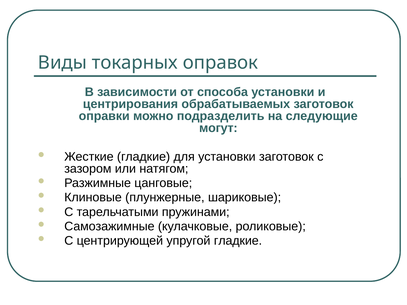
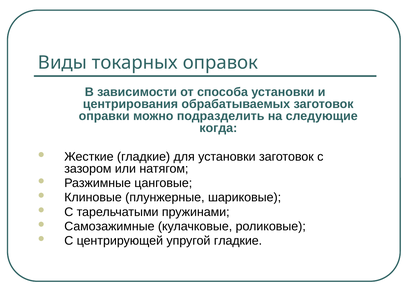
могут: могут -> когда (218, 128)
